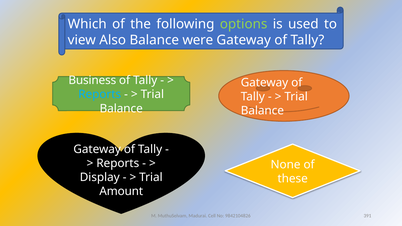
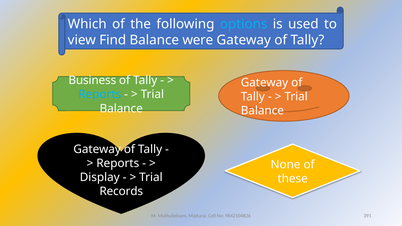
options colour: light green -> light blue (244, 24)
Also: Also -> Find (113, 40)
Amount: Amount -> Records (121, 191)
